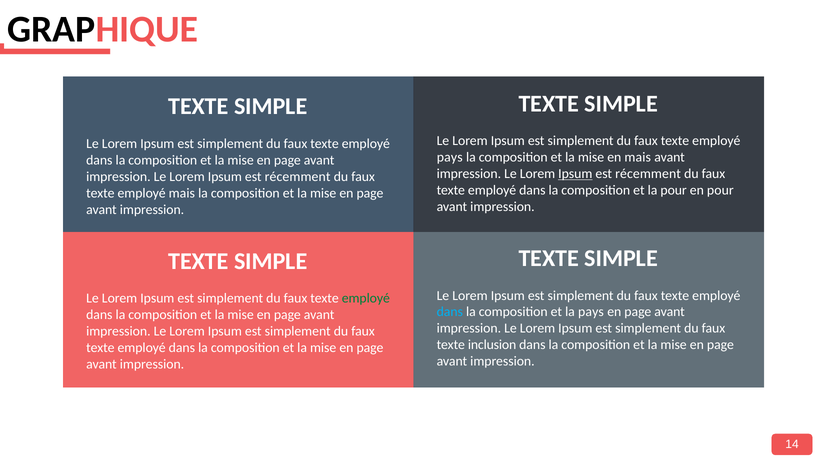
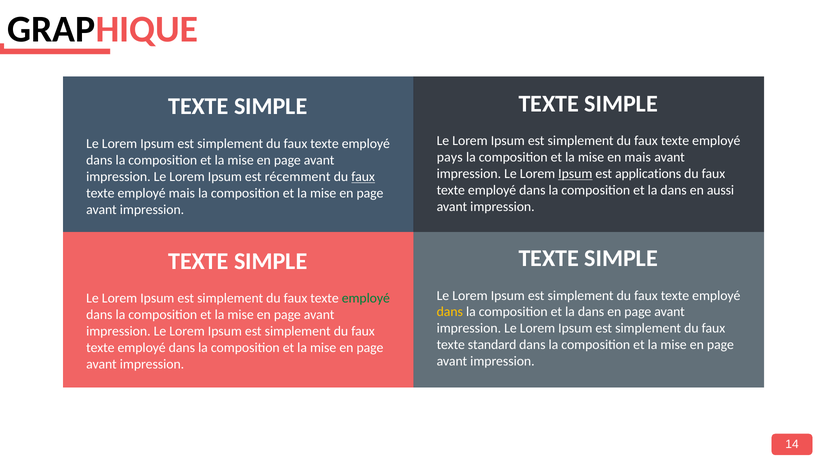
récemment: récemment -> applications (648, 174)
faux underline: none -> present (363, 177)
pour: pour -> dans (674, 190)
en pour: pour -> aussi (720, 190)
dans colour: light blue -> yellow (450, 312)
pays: pays -> dans (591, 312)
inclusion: inclusion -> standard (492, 345)
